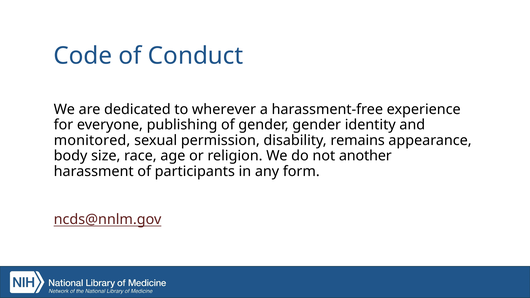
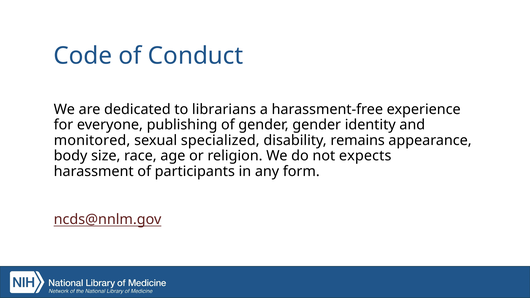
wherever: wherever -> librarians (224, 109)
permission: permission -> specialized (220, 140)
another: another -> expects (365, 156)
